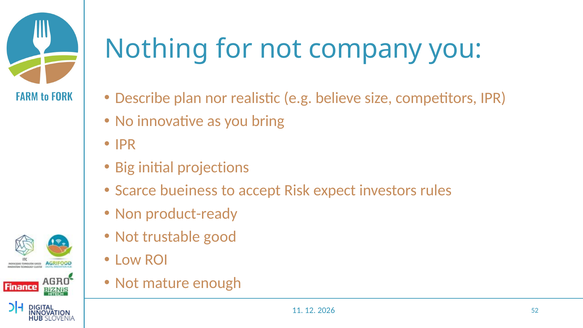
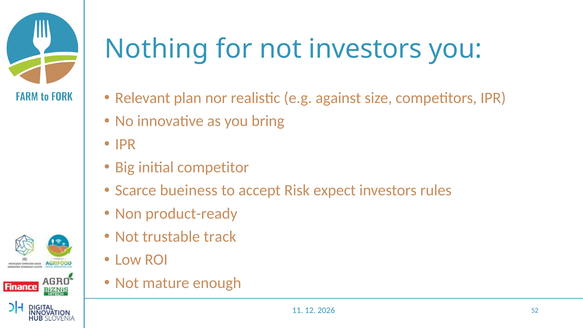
not company: company -> investors (365, 49)
Describe: Describe -> Relevant (143, 98)
believe: believe -> against (338, 98)
projections: projections -> competitor (213, 167)
good: good -> track (220, 237)
